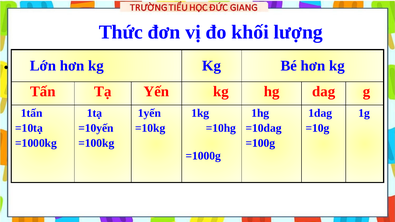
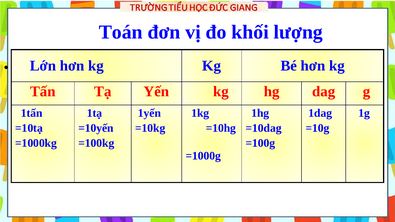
Thức: Thức -> Toán (121, 32)
